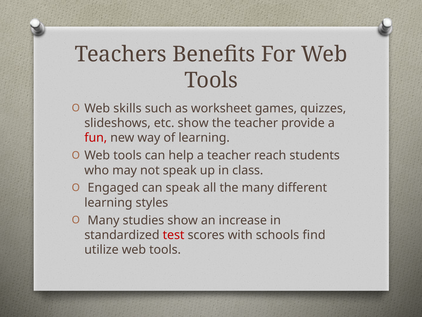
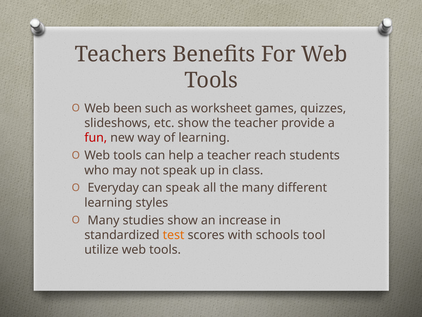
skills: skills -> been (128, 108)
Engaged: Engaged -> Everyday (113, 188)
test colour: red -> orange (174, 235)
find: find -> tool (314, 235)
